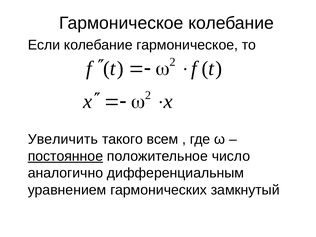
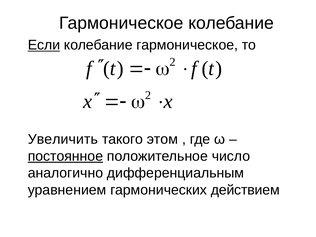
Если underline: none -> present (44, 45)
всем: всем -> этом (162, 139)
замкнутый: замкнутый -> действием (245, 190)
